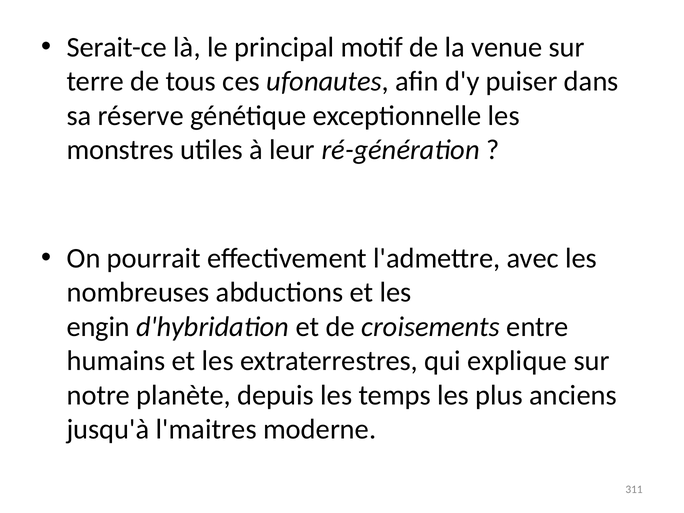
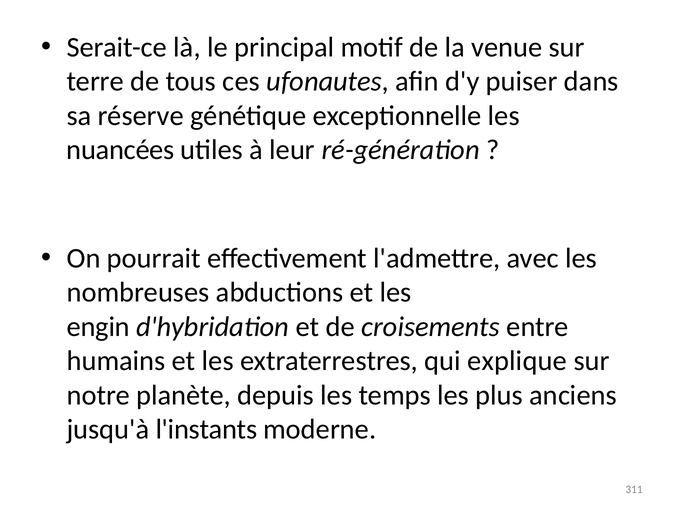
monstres: monstres -> nuancées (120, 150)
l'maitres: l'maitres -> l'instants (206, 429)
